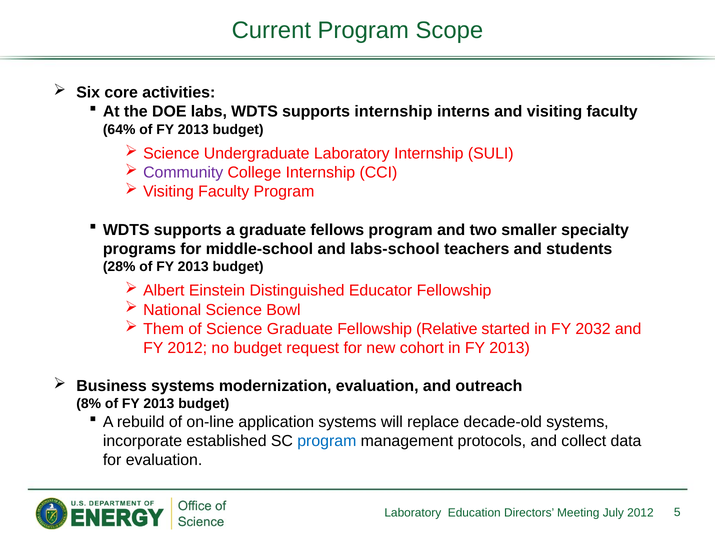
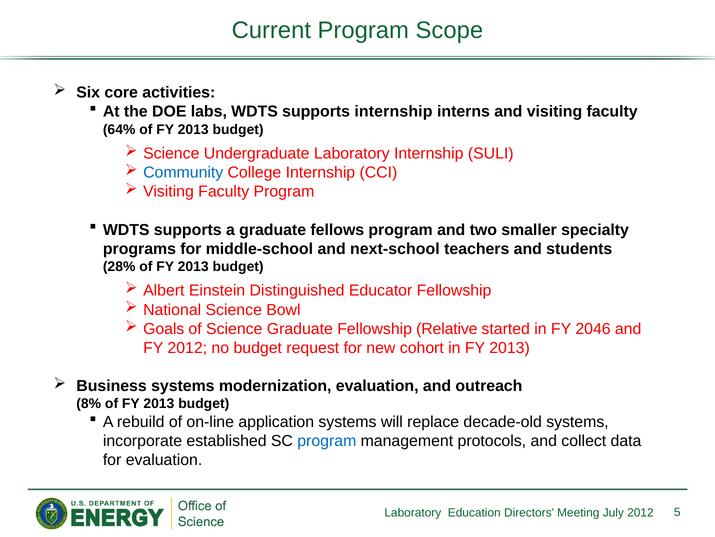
Community colour: purple -> blue (183, 172)
labs-school: labs-school -> next-school (395, 249)
Them: Them -> Goals (164, 328)
2032: 2032 -> 2046 (593, 328)
